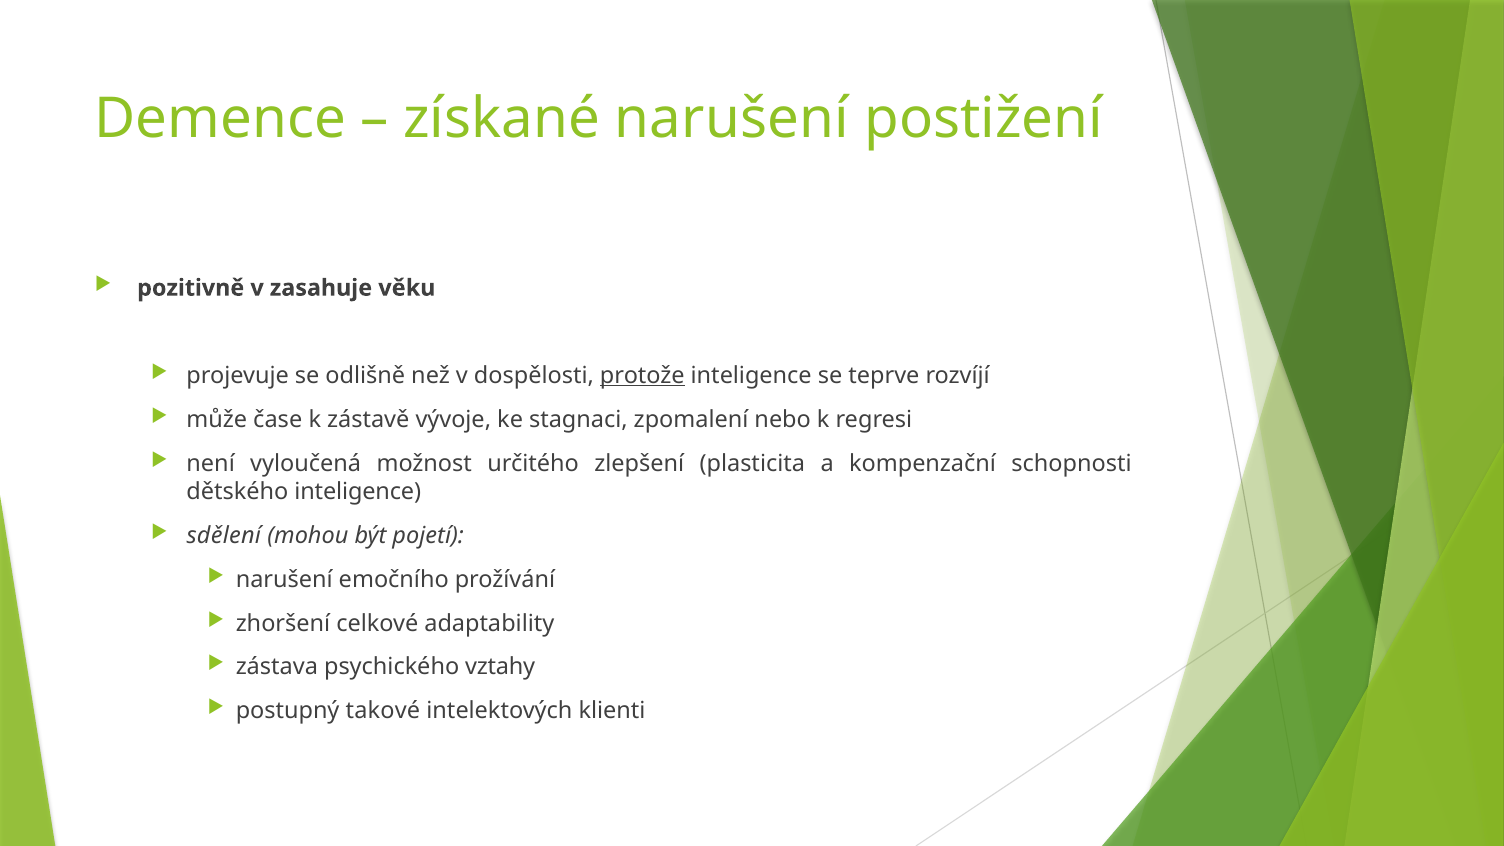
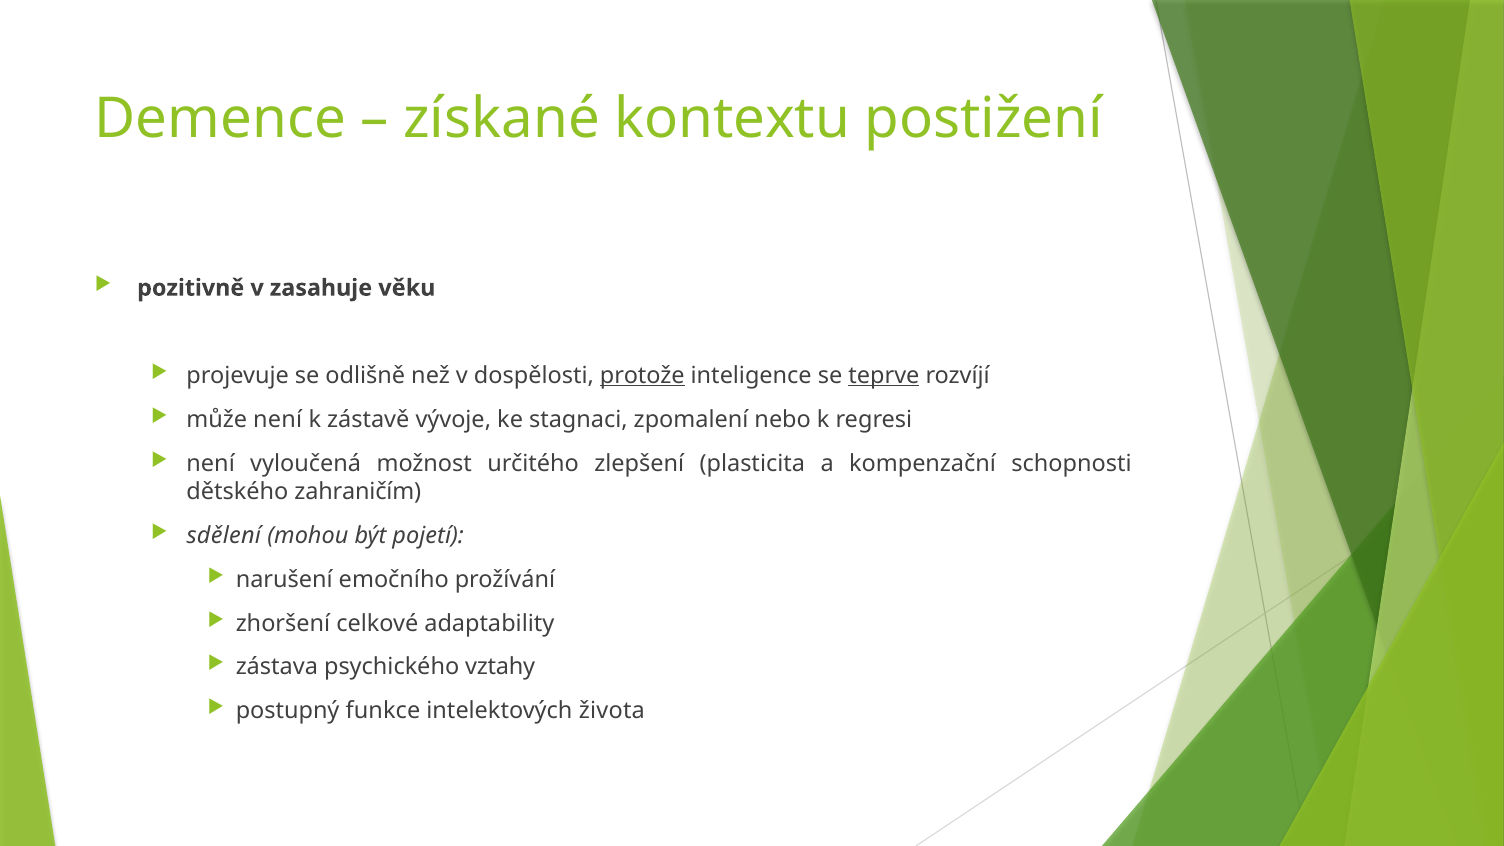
získané narušení: narušení -> kontextu (732, 119)
teprve underline: none -> present (884, 376)
může čase: čase -> není (278, 420)
dětského inteligence: inteligence -> zahraničím (358, 492)
takové: takové -> funkce (383, 711)
klienti: klienti -> života (612, 711)
